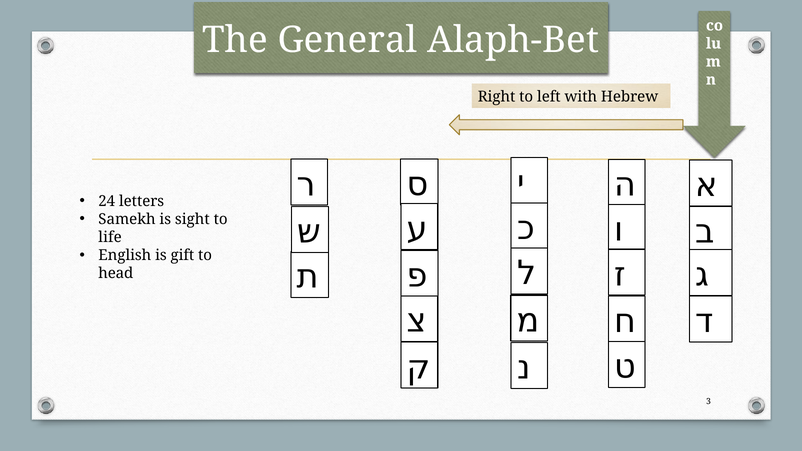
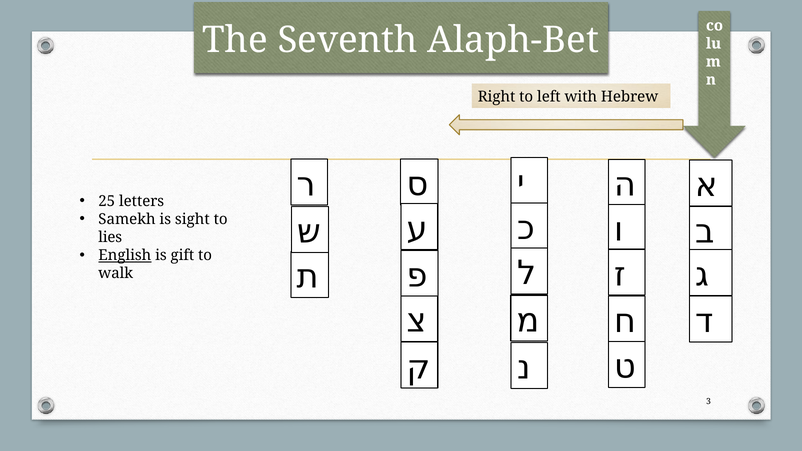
General: General -> Seventh (348, 40)
24: 24 -> 25 (107, 201)
life: life -> lies (110, 237)
English underline: none -> present (125, 255)
head: head -> walk (116, 273)
